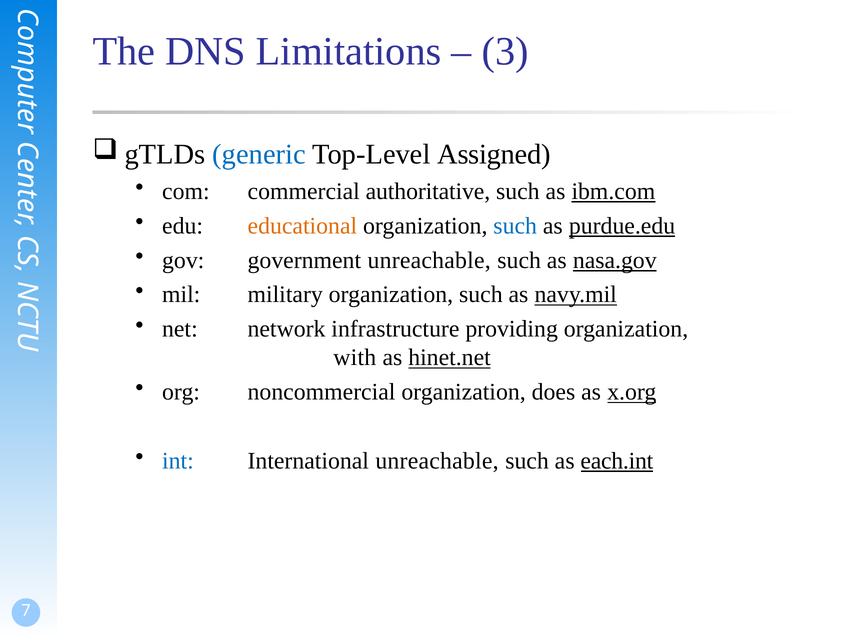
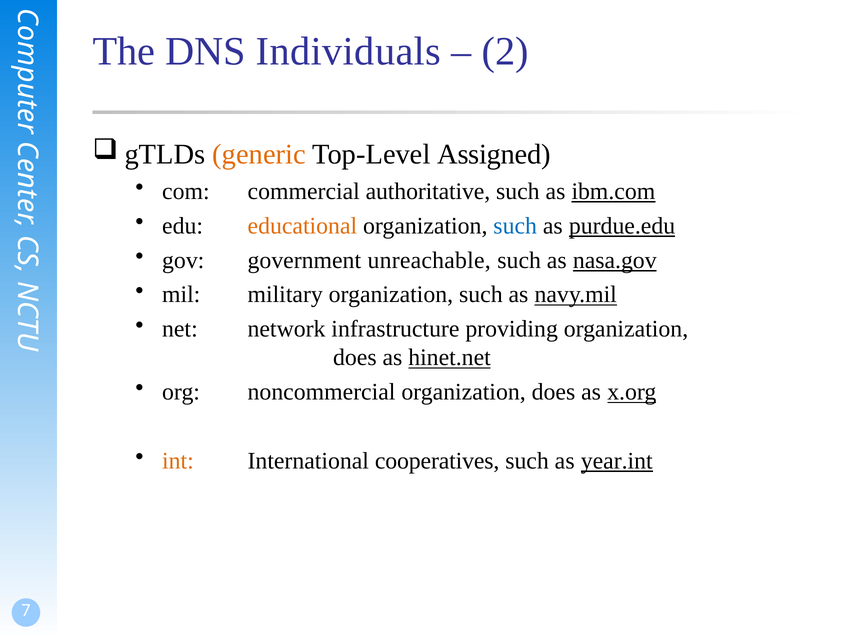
Limitations: Limitations -> Individuals (348, 51)
3: 3 -> 2 (505, 51)
generic colour: blue -> orange (259, 154)
with: with -> does (355, 358)
int colour: blue -> orange (178, 461)
International unreachable: unreachable -> cooperatives (437, 461)
each.int: each.int -> year.int (617, 461)
